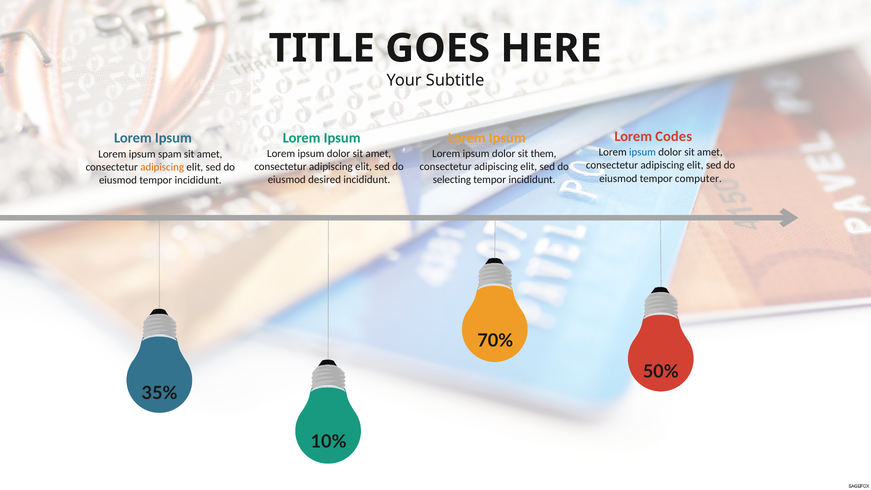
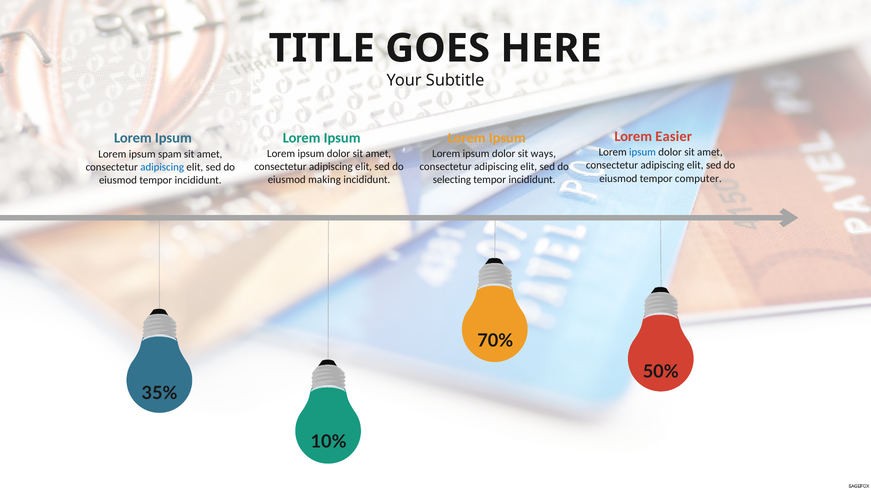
Codes: Codes -> Easier (674, 136)
them: them -> ways (543, 154)
adipiscing colour: orange -> blue (162, 167)
desired: desired -> making (325, 180)
